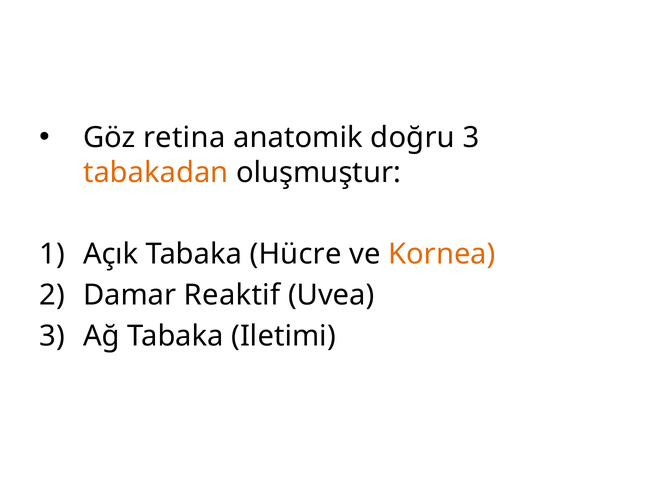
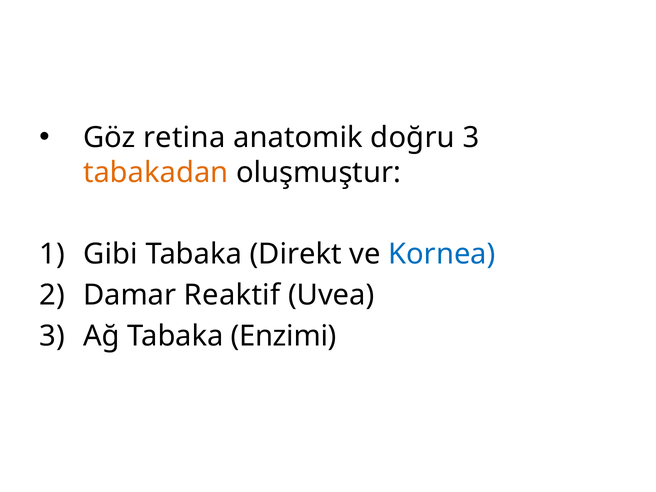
Açık: Açık -> Gibi (110, 254)
Hücre: Hücre -> Direkt (296, 254)
Kornea colour: orange -> blue (442, 254)
Iletimi: Iletimi -> Enzimi (284, 336)
